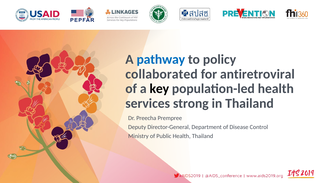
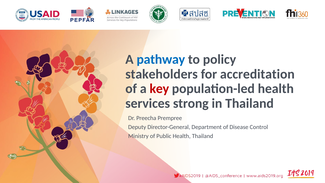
collaborated: collaborated -> stakeholders (162, 74)
antiretroviral: antiretroviral -> accreditation (257, 74)
key colour: black -> red (159, 89)
